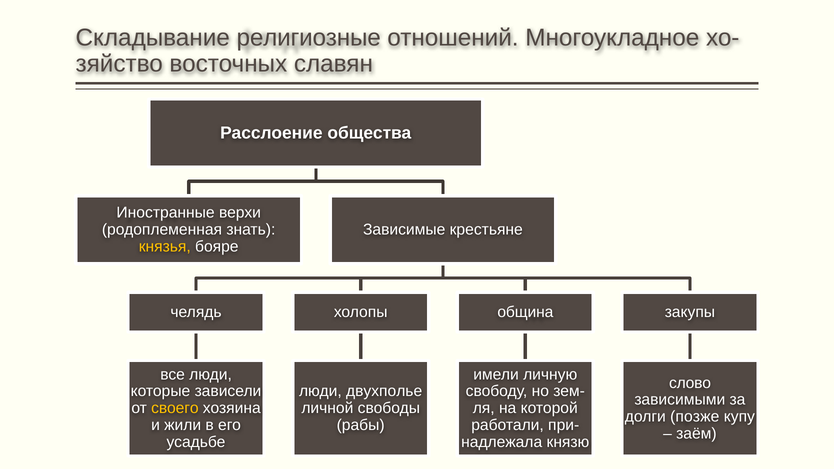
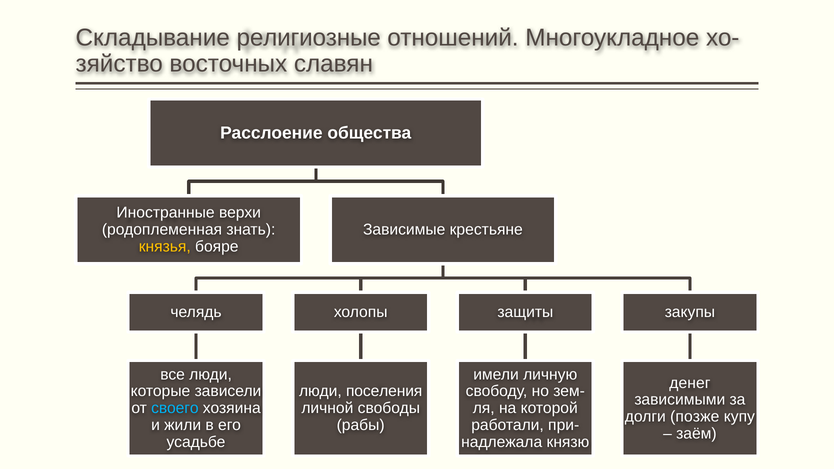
община: община -> защиты (525, 312)
слово: слово -> денег (690, 383)
двухполье: двухполье -> поселения (384, 391)
своего colour: yellow -> light blue (175, 408)
